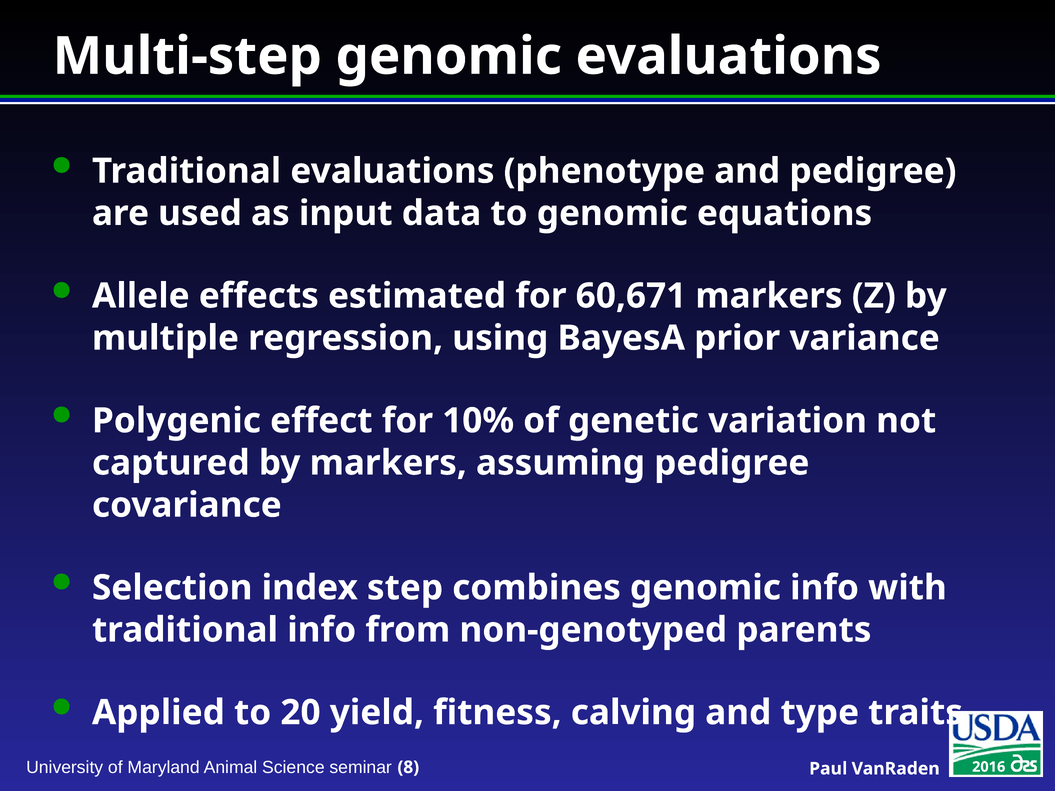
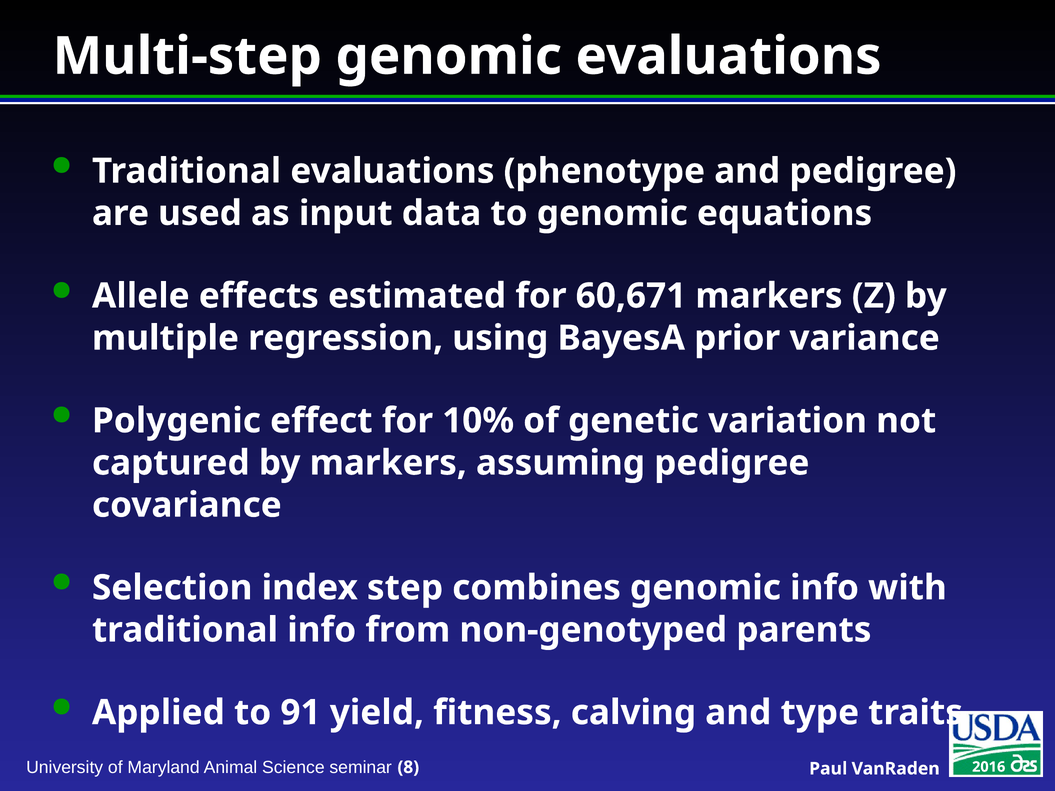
20: 20 -> 91 (300, 713)
